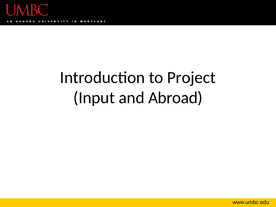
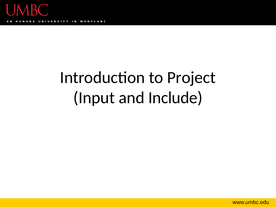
Abroad: Abroad -> Include (175, 98)
